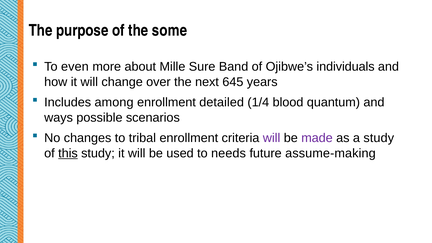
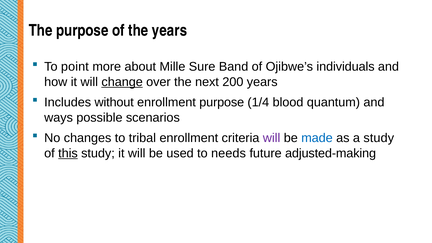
the some: some -> years (170, 30)
even: even -> point (75, 67)
change underline: none -> present (122, 82)
645: 645 -> 200 (233, 82)
among: among -> without (114, 102)
enrollment detailed: detailed -> purpose (222, 102)
made colour: purple -> blue (317, 138)
assume-making: assume-making -> adjusted-making (331, 153)
